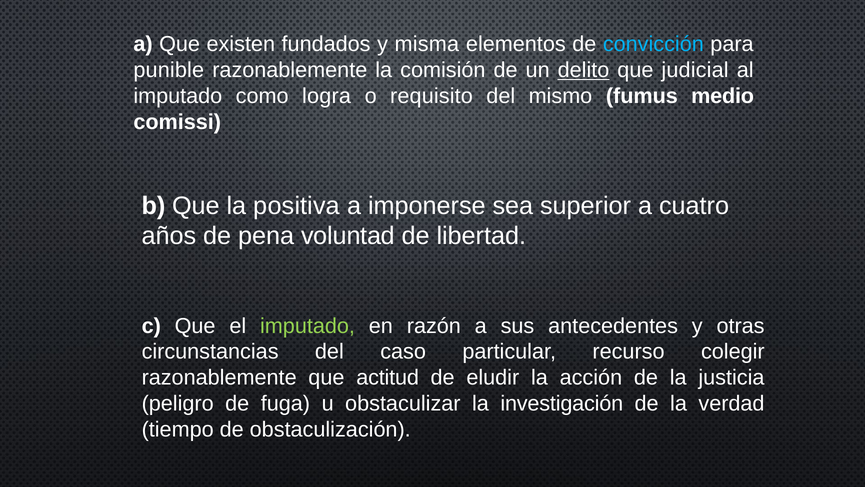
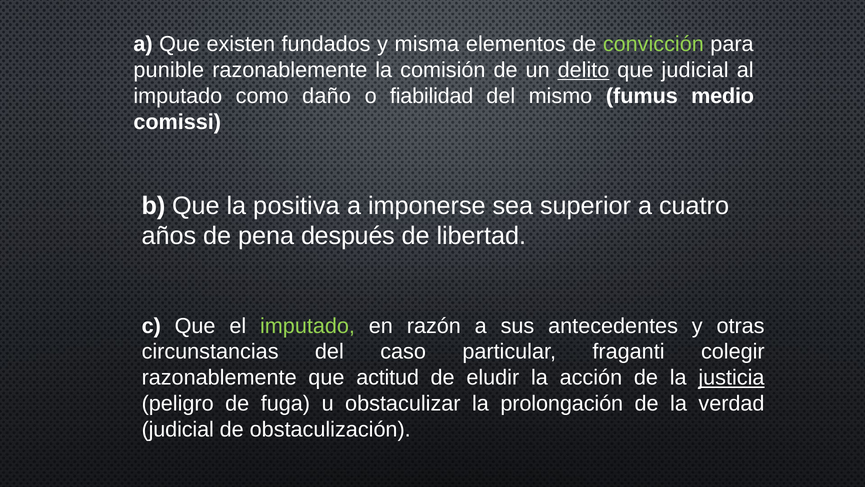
convicción colour: light blue -> light green (653, 44)
logra: logra -> daño (327, 96)
requisito: requisito -> fiabilidad (432, 96)
voluntad: voluntad -> después (348, 236)
recurso: recurso -> fraganti (629, 352)
justicia underline: none -> present (731, 377)
investigación: investigación -> prolongación (562, 403)
tiempo: tiempo -> judicial (178, 429)
